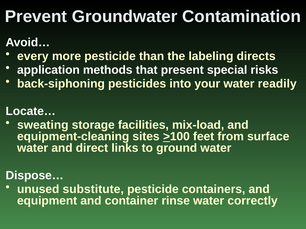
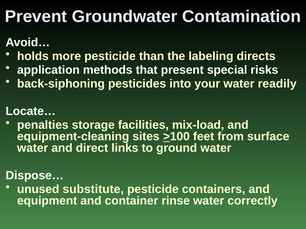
every: every -> holds (33, 56)
sweating: sweating -> penalties (43, 125)
